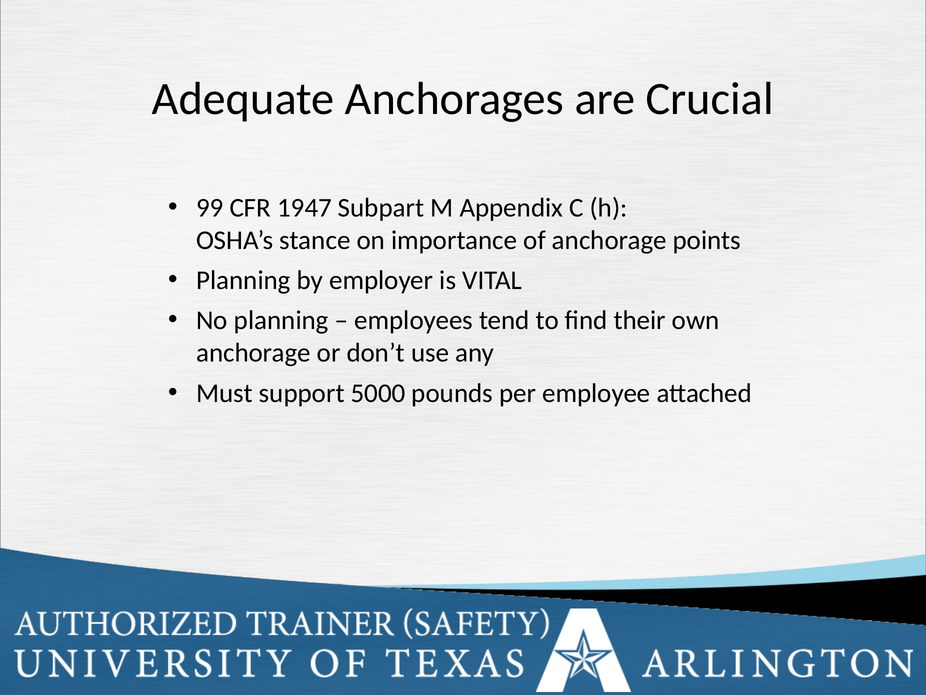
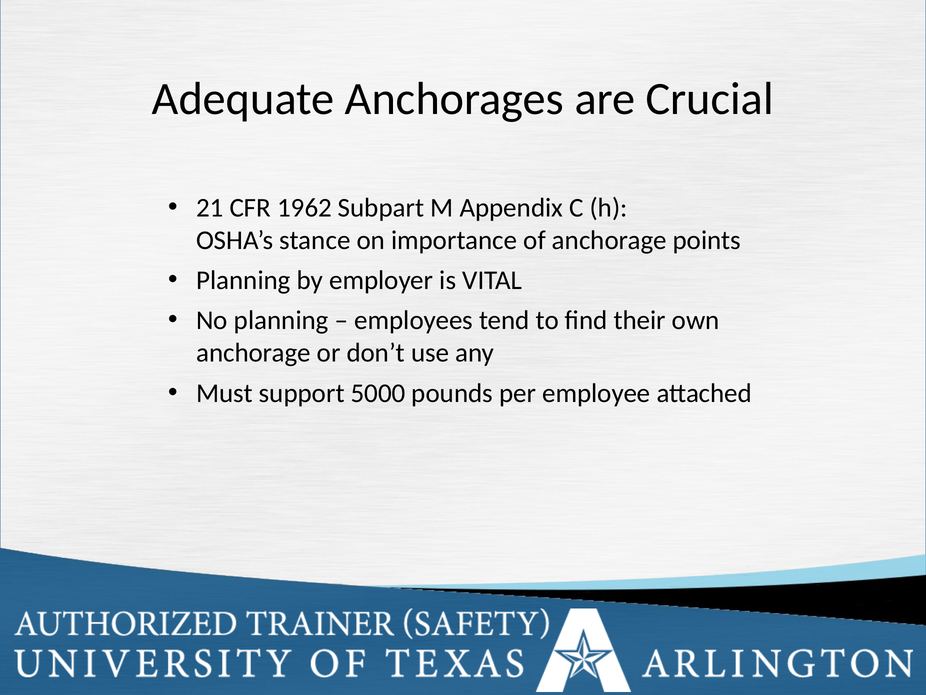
99: 99 -> 21 (210, 208)
1947: 1947 -> 1962 (305, 208)
